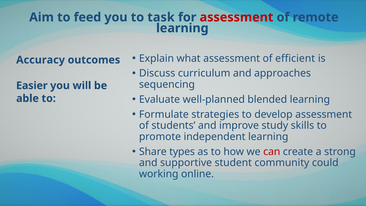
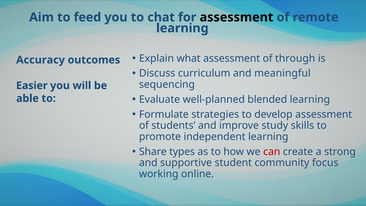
task: task -> chat (161, 17)
assessment colour: red -> black (236, 17)
efficient: efficient -> through (295, 58)
approaches: approaches -> meaningful (282, 73)
could: could -> focus (325, 163)
